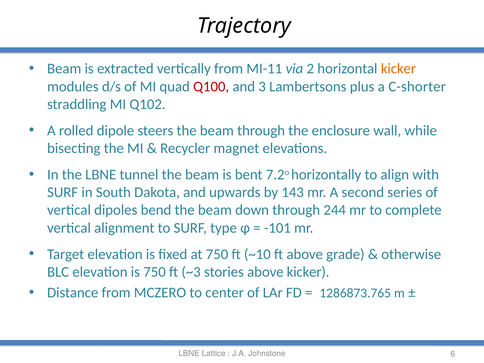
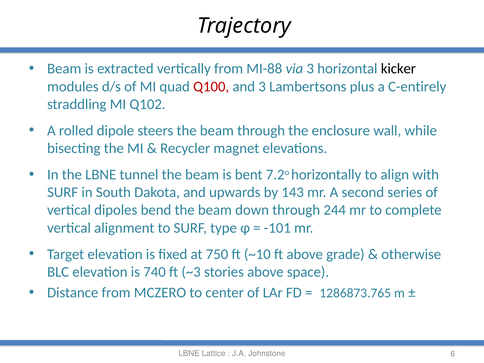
MI-11: MI-11 -> MI-88 (264, 69)
via 2: 2 -> 3 (310, 69)
kicker colour: orange -> black (398, 69)
C-shorter: C-shorter -> C-entirely (417, 86)
is 750: 750 -> 740 (155, 272)
above kicker: kicker -> space (308, 272)
